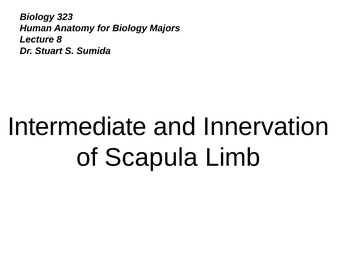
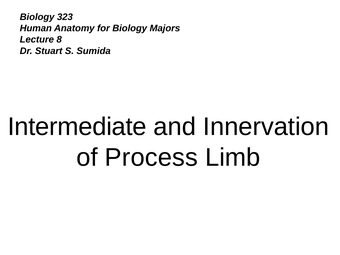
Scapula: Scapula -> Process (151, 157)
